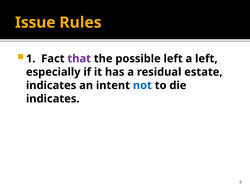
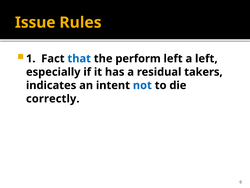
that colour: purple -> blue (79, 58)
possible: possible -> perform (138, 58)
estate: estate -> takers (203, 72)
indicates: indicates -> correctly (53, 98)
